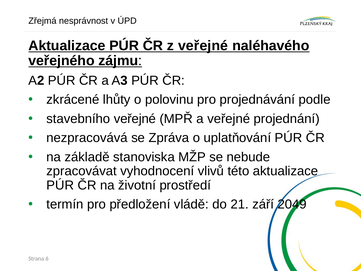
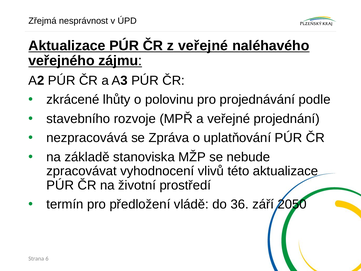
stavebního veřejné: veřejné -> rozvoje (135, 119)
21: 21 -> 36 (240, 204)
2049: 2049 -> 2050 (292, 204)
